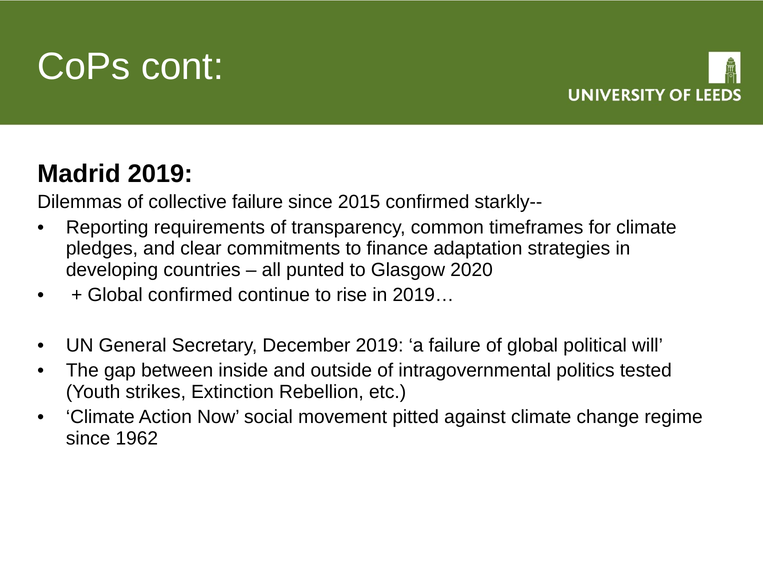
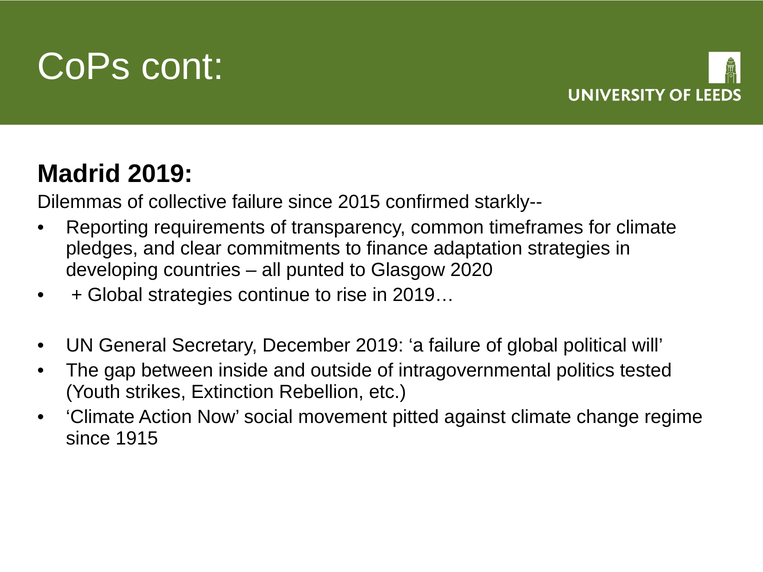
Global confirmed: confirmed -> strategies (190, 295)
1962: 1962 -> 1915 (137, 439)
